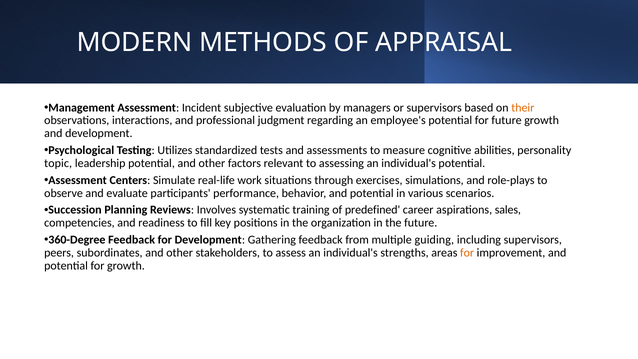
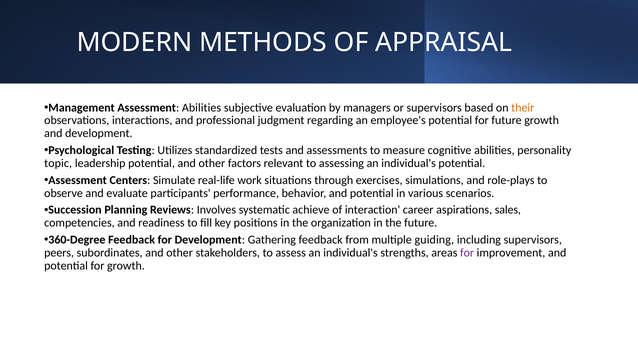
Assessment Incident: Incident -> Abilities (202, 108)
training: training -> achieve (311, 210)
predefined: predefined -> interaction (373, 210)
for colour: orange -> purple (467, 253)
